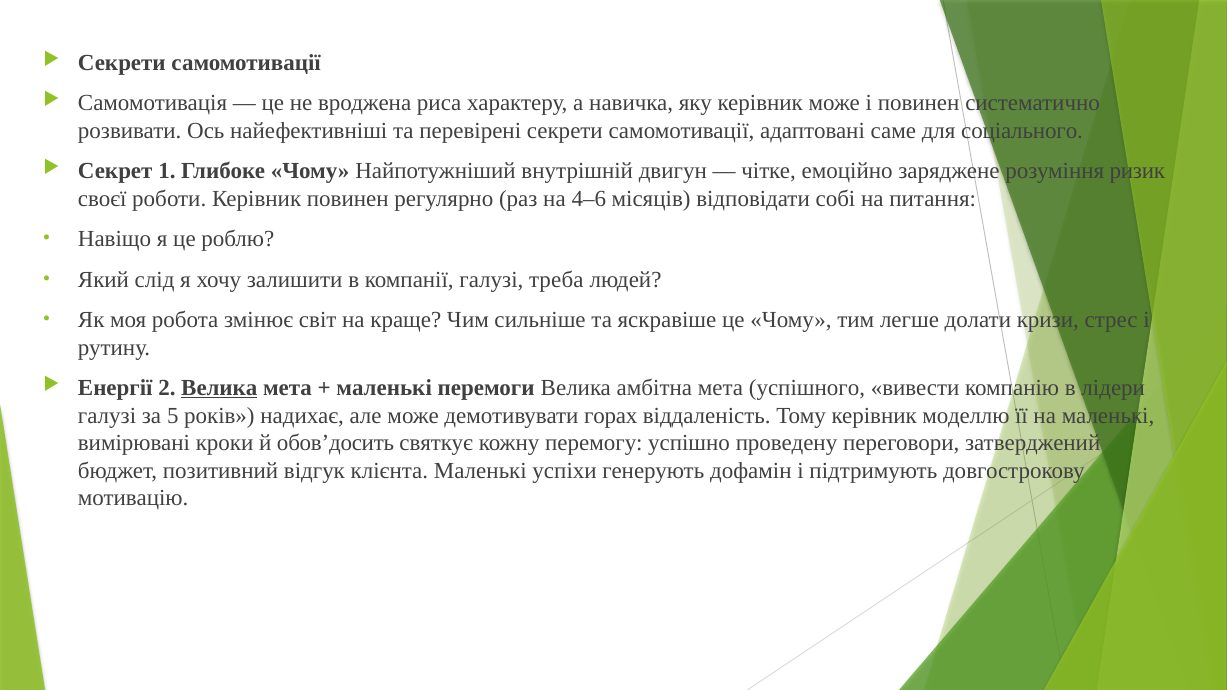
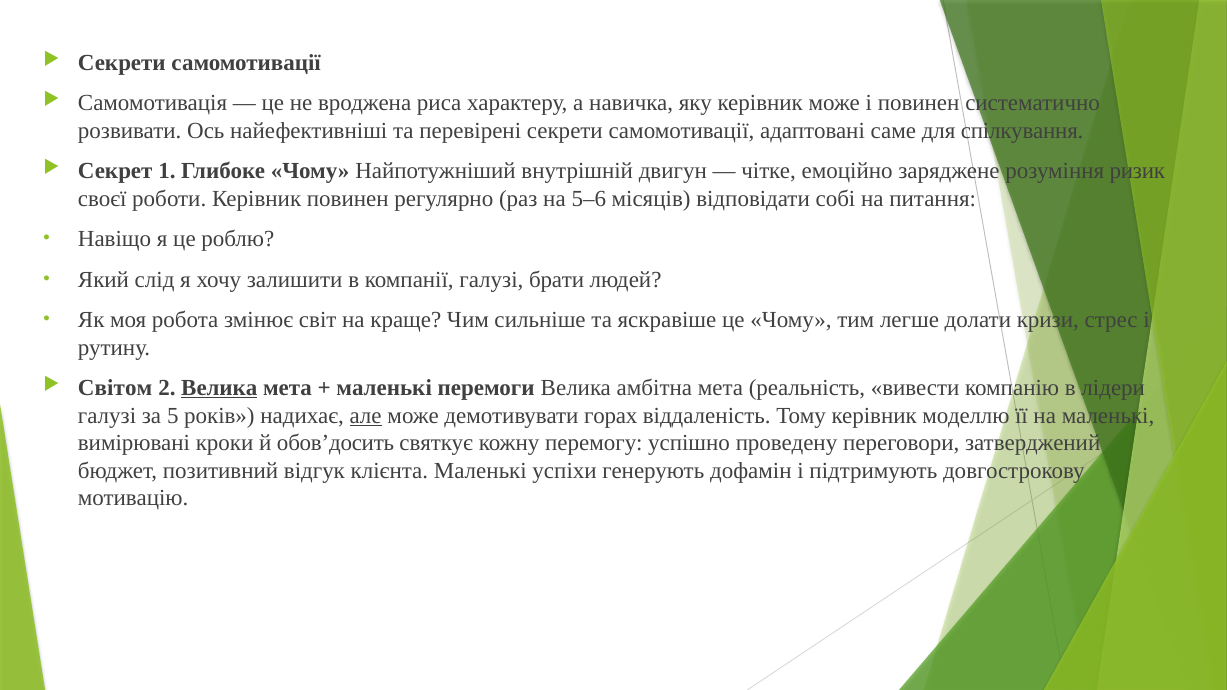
соціального: соціального -> спілкування (1022, 131)
4–6: 4–6 -> 5–6 (589, 199)
треба: треба -> брати (557, 280)
Енергії: Енергії -> Світом (115, 388)
успішного: успішного -> реальність (807, 388)
але underline: none -> present (366, 416)
